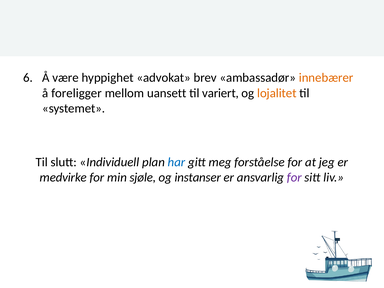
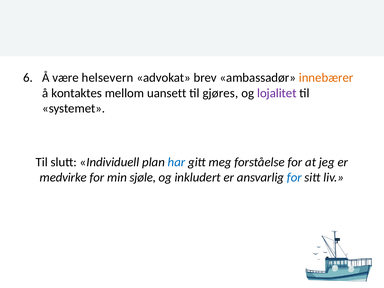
hyppighet: hyppighet -> helsevern (108, 78)
foreligger: foreligger -> kontaktes (77, 93)
variert: variert -> gjøres (220, 93)
lojalitet colour: orange -> purple (277, 93)
instanser: instanser -> inkludert (198, 178)
for colour: purple -> blue (294, 178)
